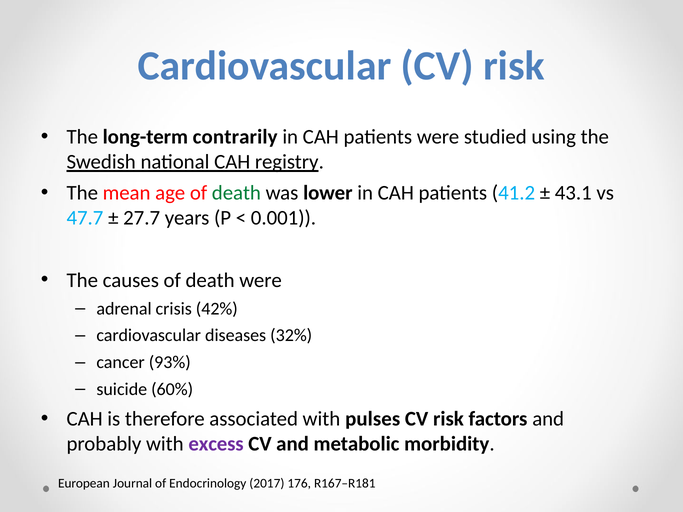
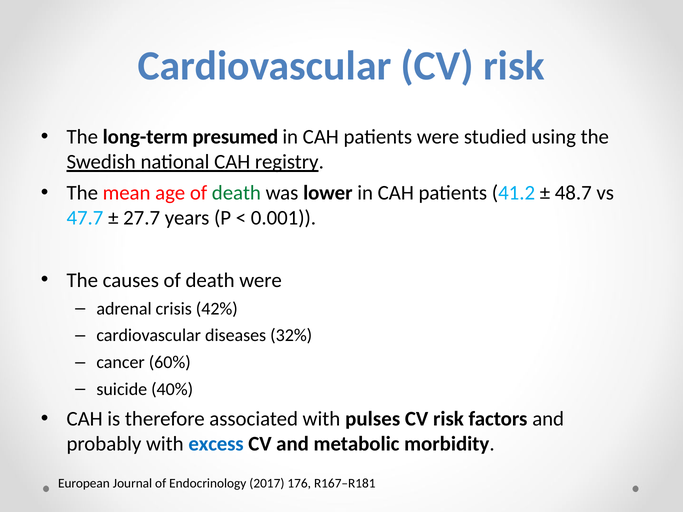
contrarily: contrarily -> presumed (235, 137)
43.1: 43.1 -> 48.7 (573, 193)
93%: 93% -> 60% (170, 363)
60%: 60% -> 40% (172, 390)
excess colour: purple -> blue (216, 444)
